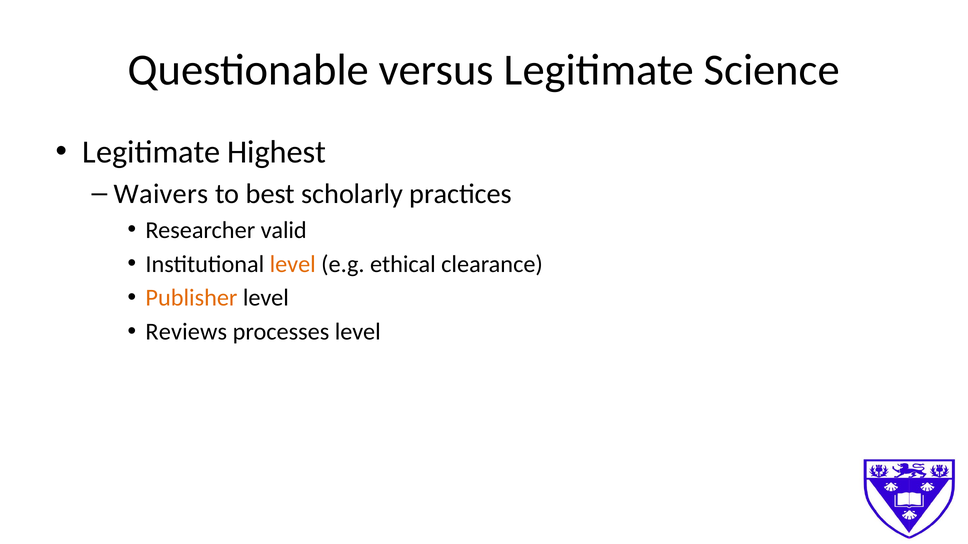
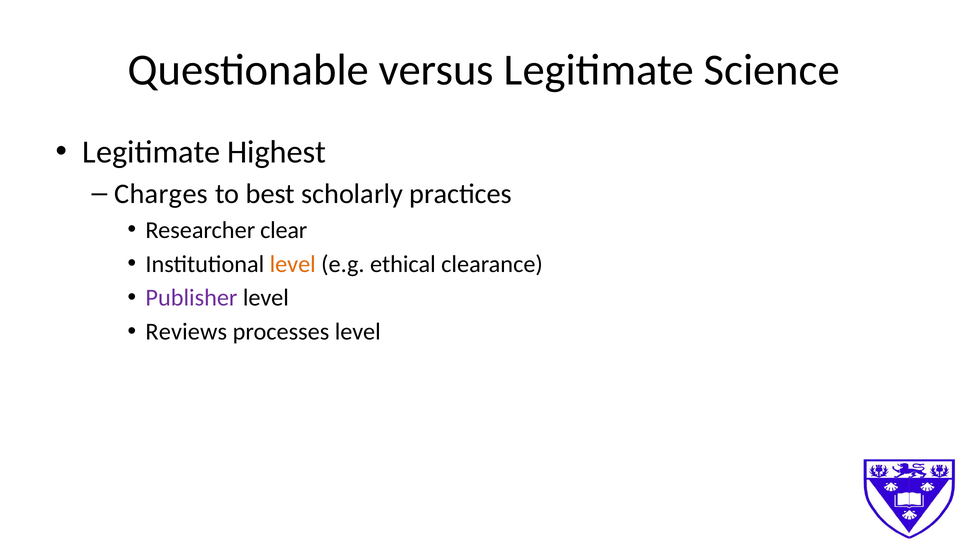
Waivers: Waivers -> Charges (161, 194)
valid: valid -> clear (284, 230)
Publisher colour: orange -> purple (191, 298)
